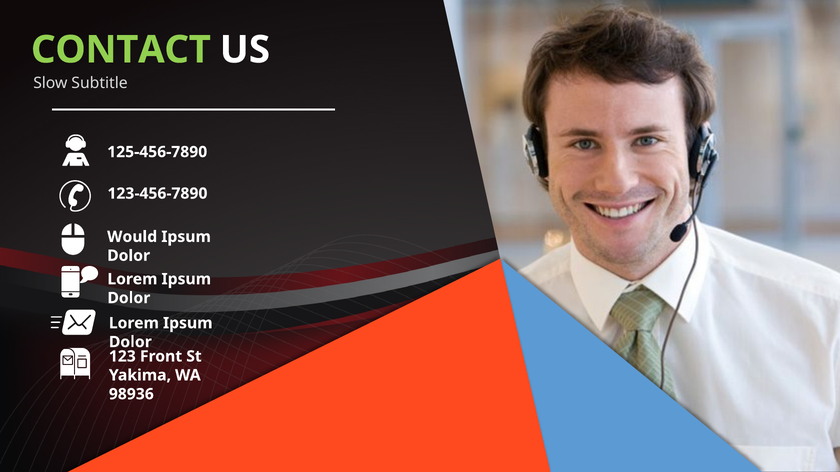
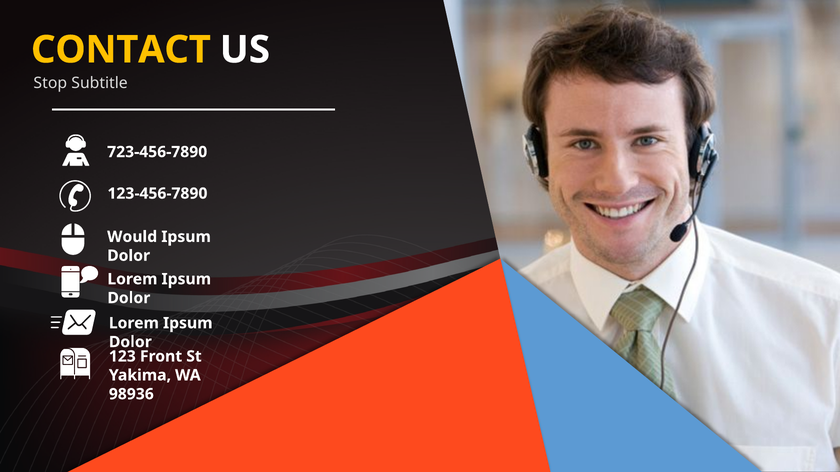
CONTACT colour: light green -> yellow (121, 50)
Slow: Slow -> Stop (50, 83)
125-456-7890: 125-456-7890 -> 723-456-7890 (157, 152)
